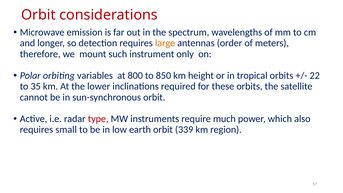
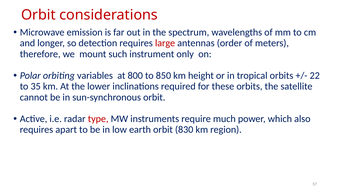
large colour: orange -> red (165, 43)
small: small -> apart (66, 130)
339: 339 -> 830 (184, 130)
